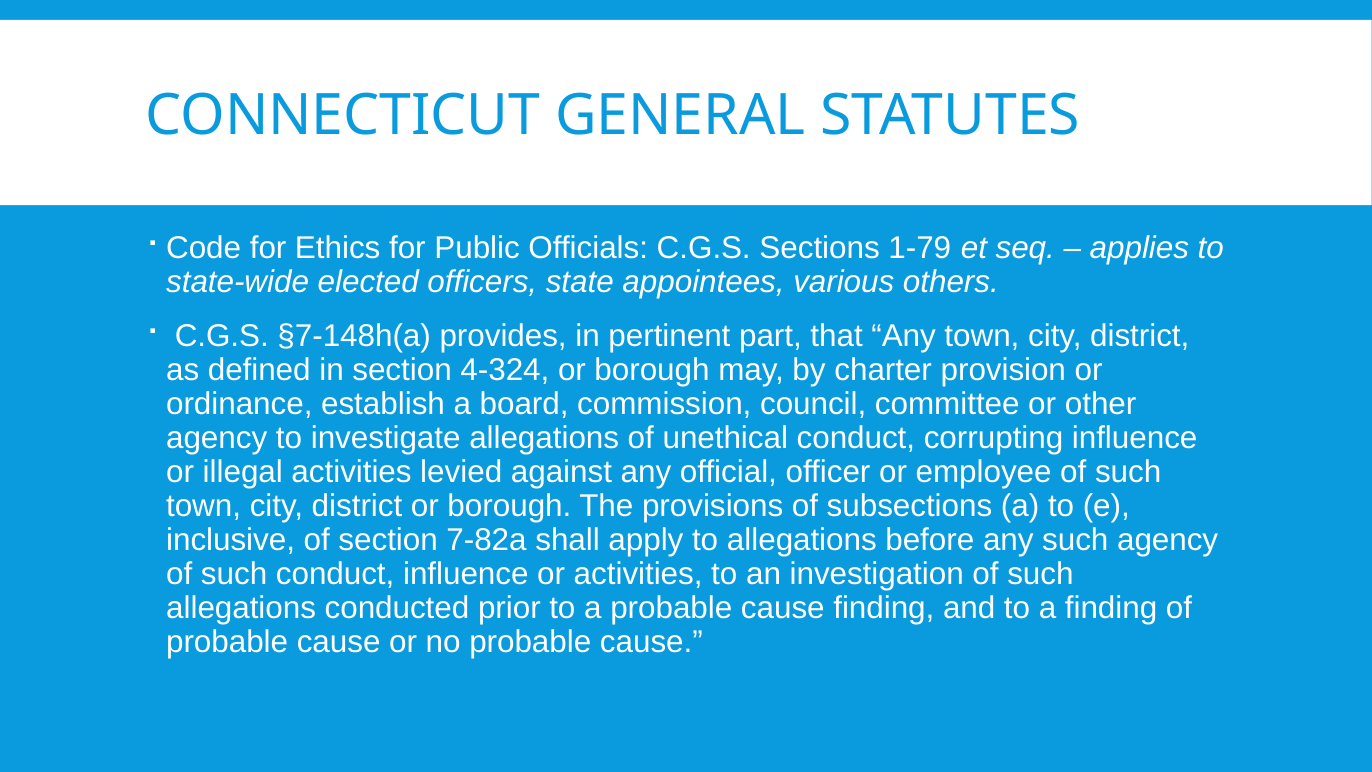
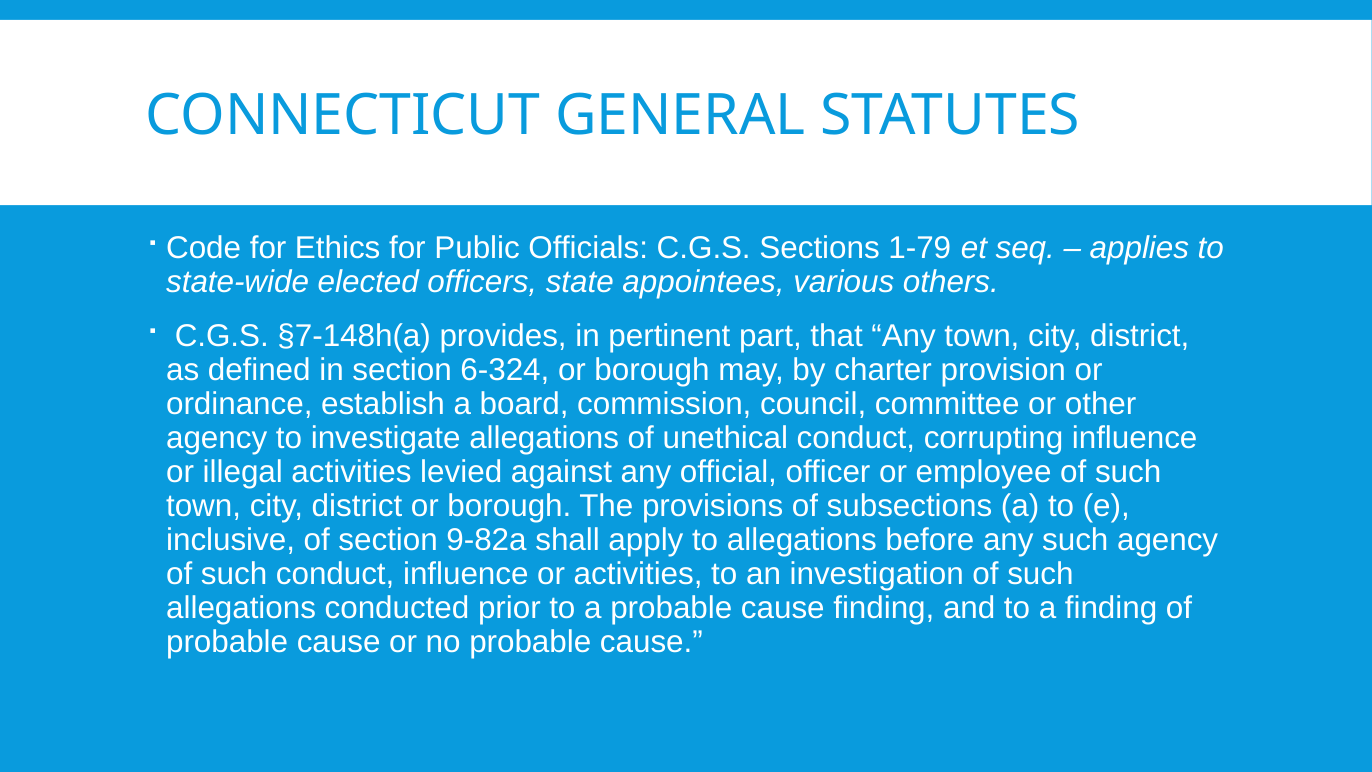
4-324: 4-324 -> 6-324 (505, 370)
7-82a: 7-82a -> 9-82a (487, 540)
